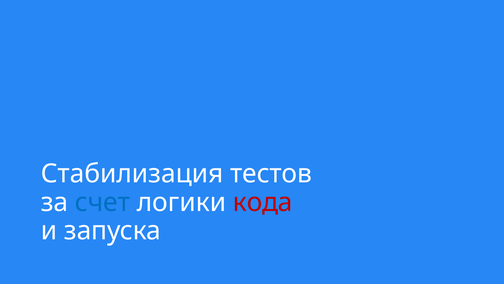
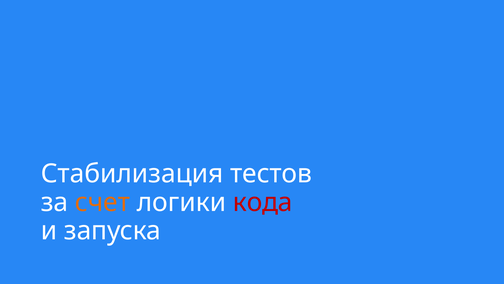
счет colour: blue -> orange (102, 202)
